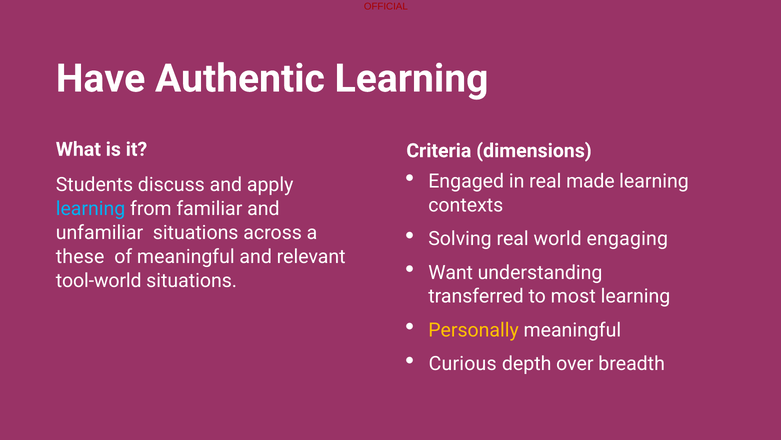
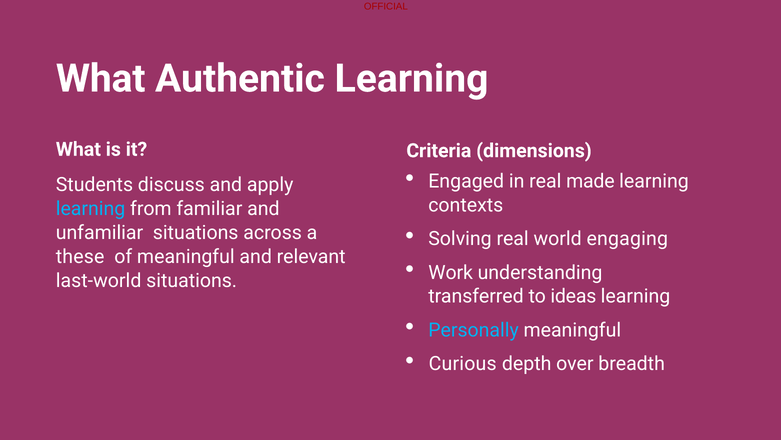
Have: Have -> What (101, 79)
Want: Want -> Work (451, 272)
tool-world: tool-world -> last-world (99, 280)
most: most -> ideas (573, 296)
Personally colour: yellow -> light blue (474, 330)
